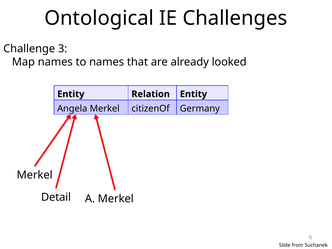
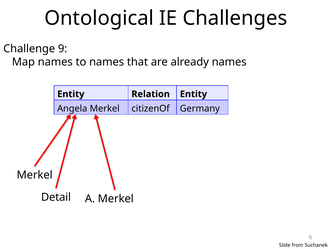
3: 3 -> 9 (63, 49)
already looked: looked -> names (229, 62)
